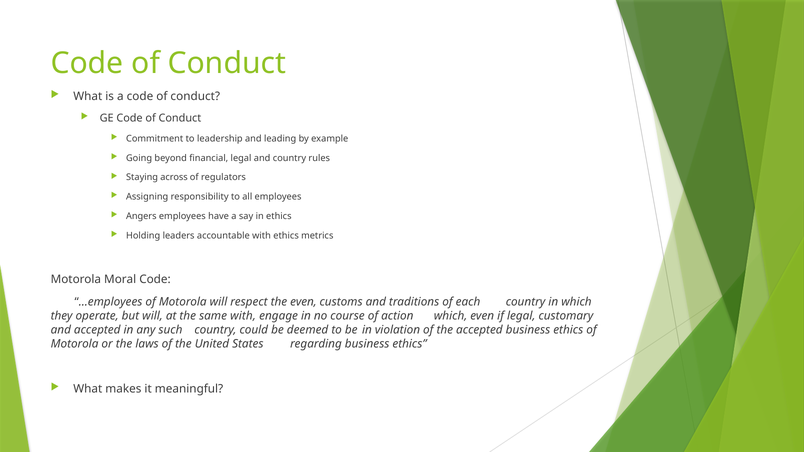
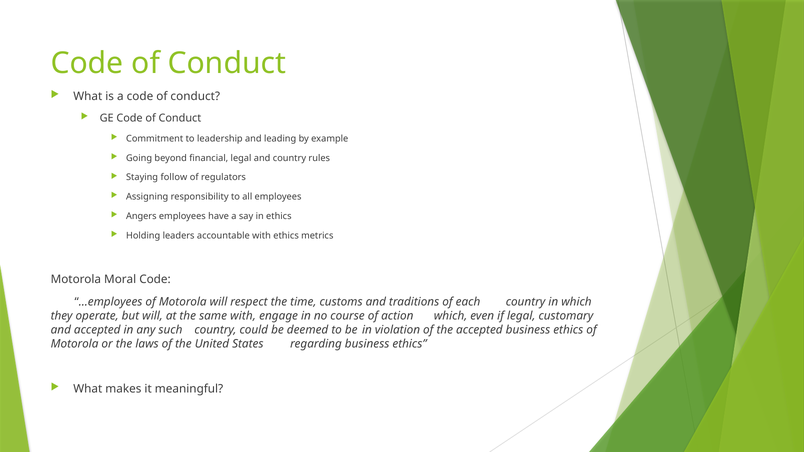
across: across -> follow (174, 178)
the even: even -> time (303, 302)
